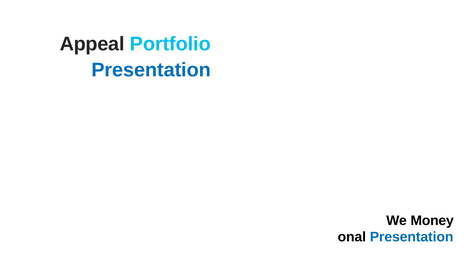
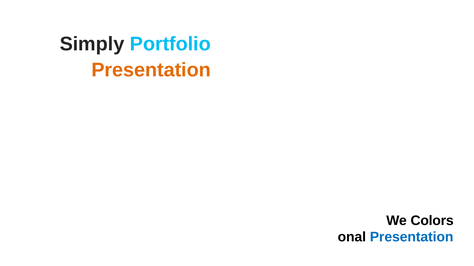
Appeal: Appeal -> Simply (92, 44)
Presentation colour: blue -> orange (151, 70)
Money: Money -> Colors (432, 221)
